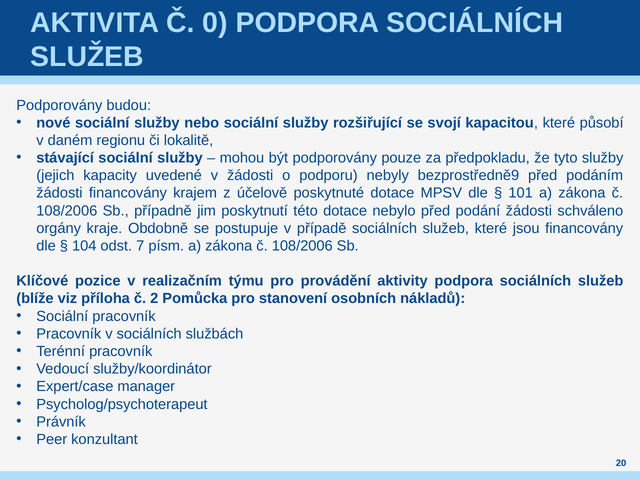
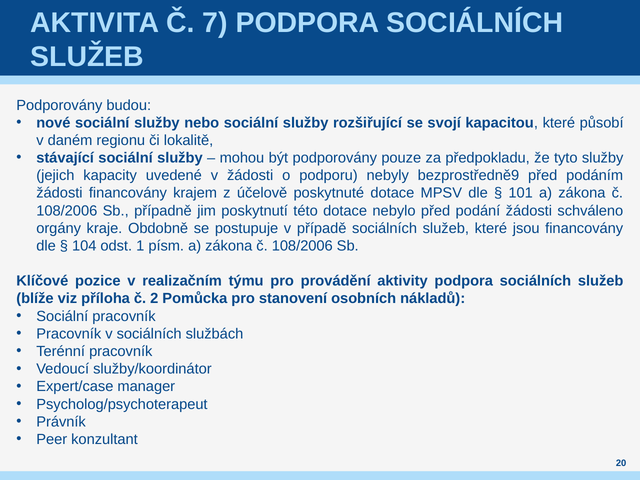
0: 0 -> 7 (215, 23)
7: 7 -> 1 (140, 246)
